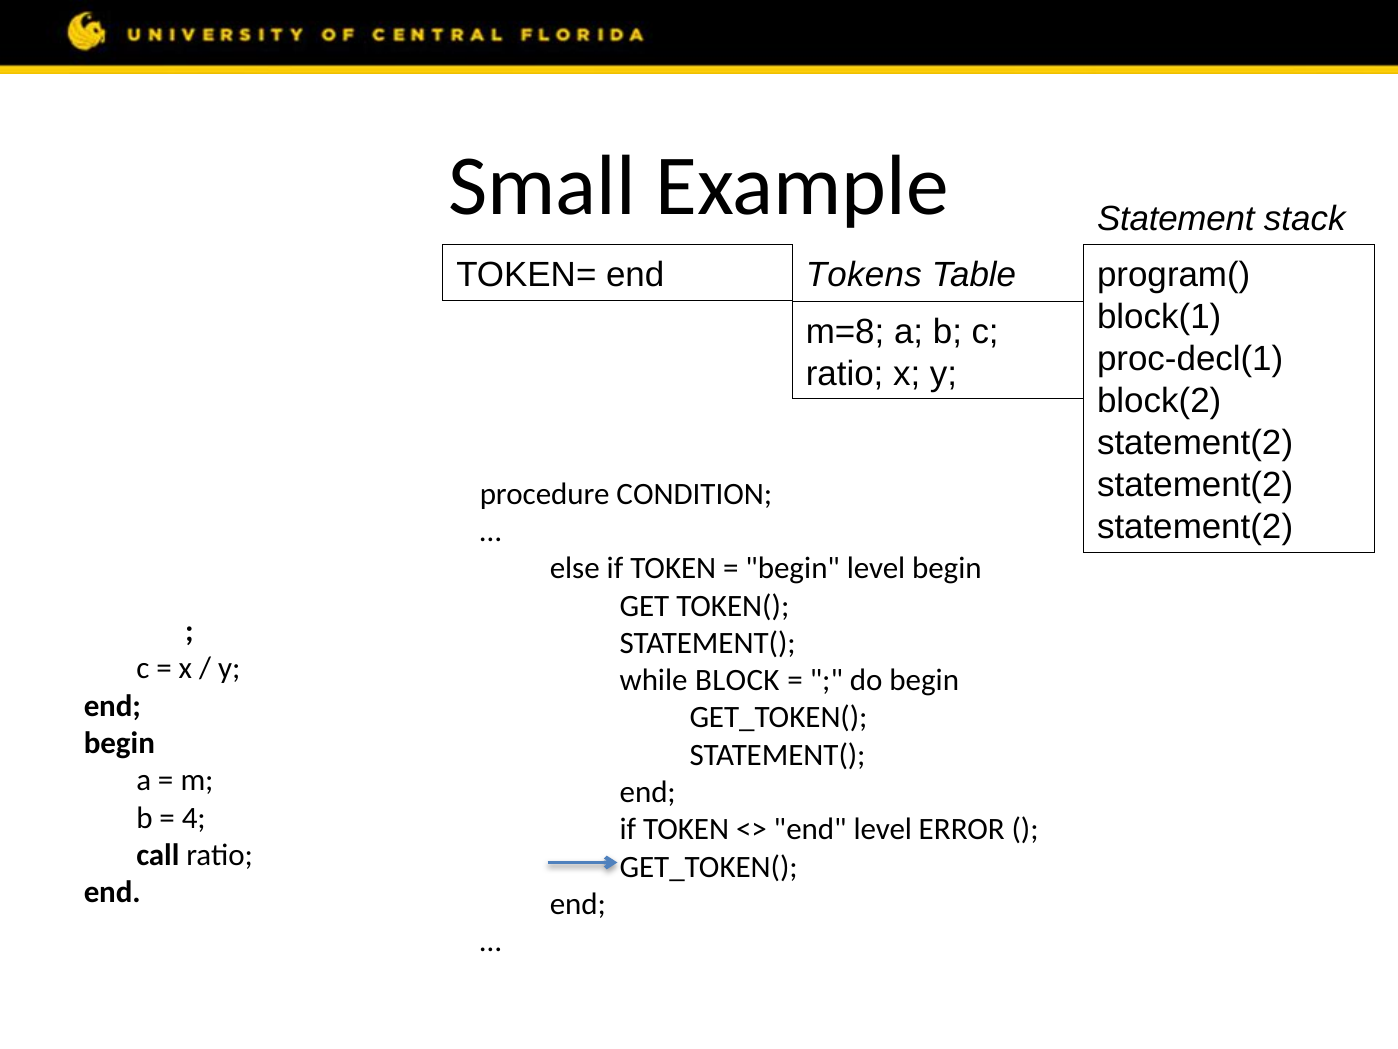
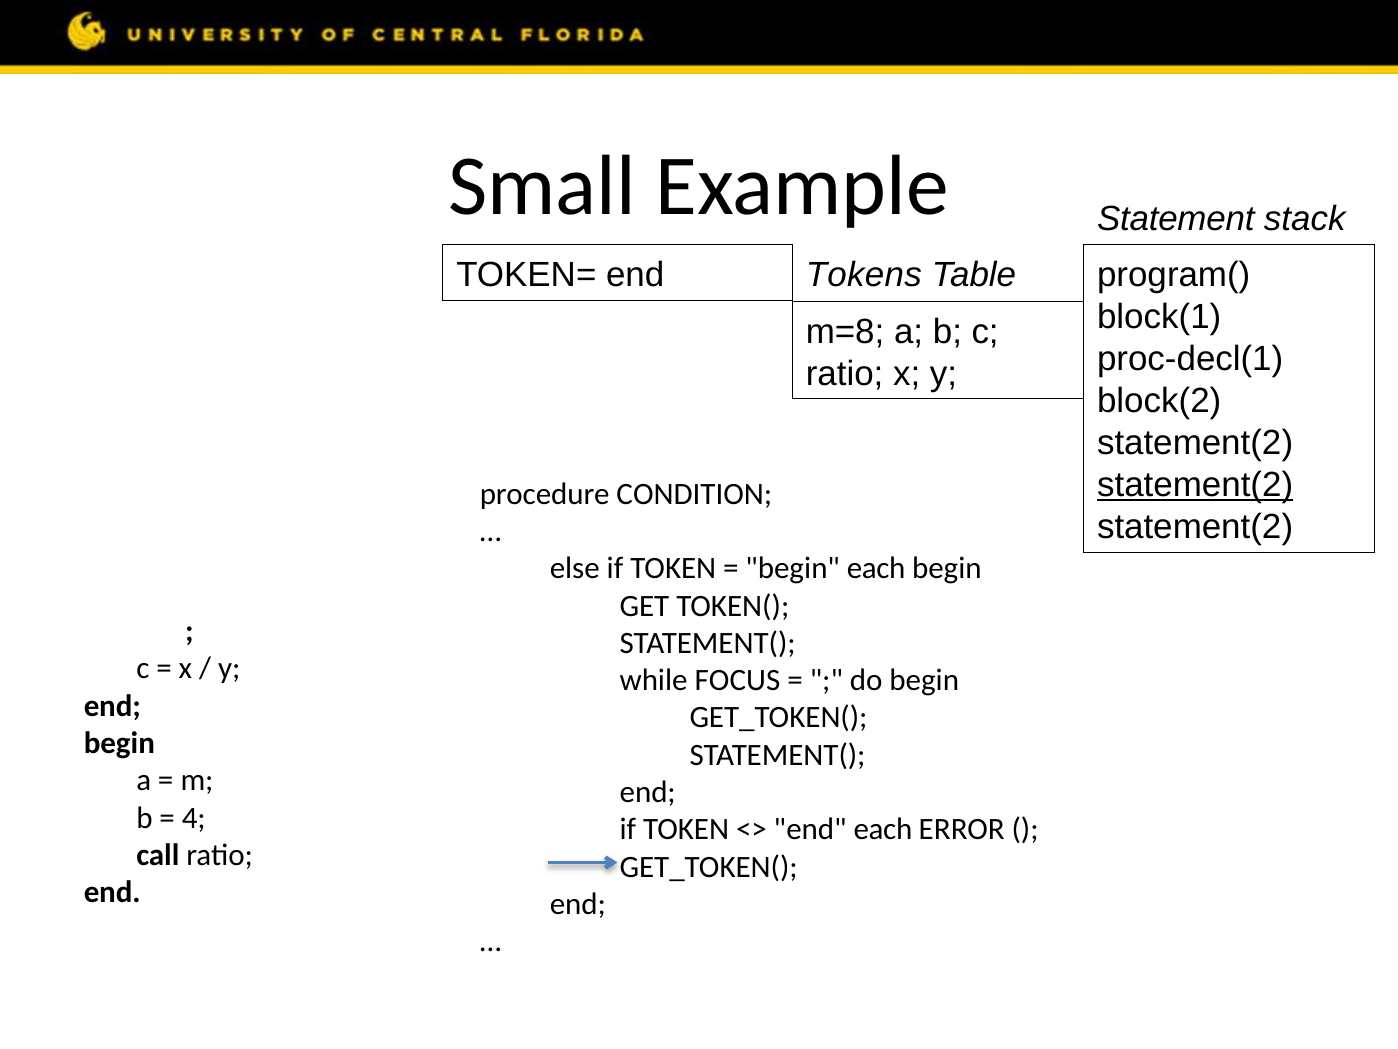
statement(2 underline: none -> present (1195, 485)
begin level: level -> each (876, 568)
BLOCK: BLOCK -> FOCUS (738, 680)
end level: level -> each (883, 829)
